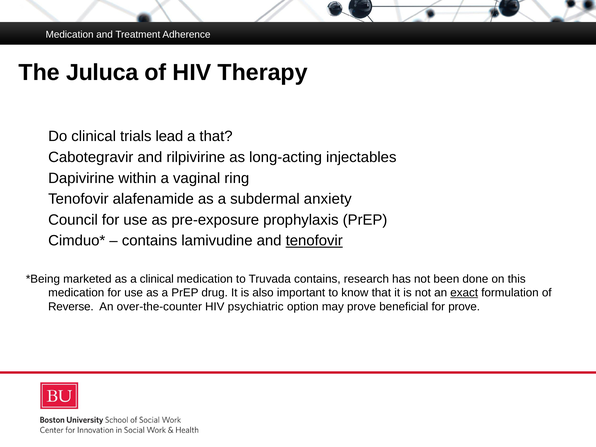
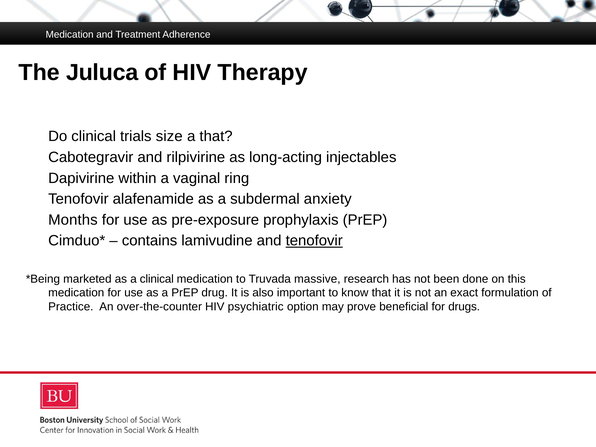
lead: lead -> size (169, 136)
Council: Council -> Months (73, 220)
Truvada contains: contains -> massive (317, 279)
exact underline: present -> none (464, 293)
Reverse: Reverse -> Practice (71, 307)
for prove: prove -> drugs (464, 307)
